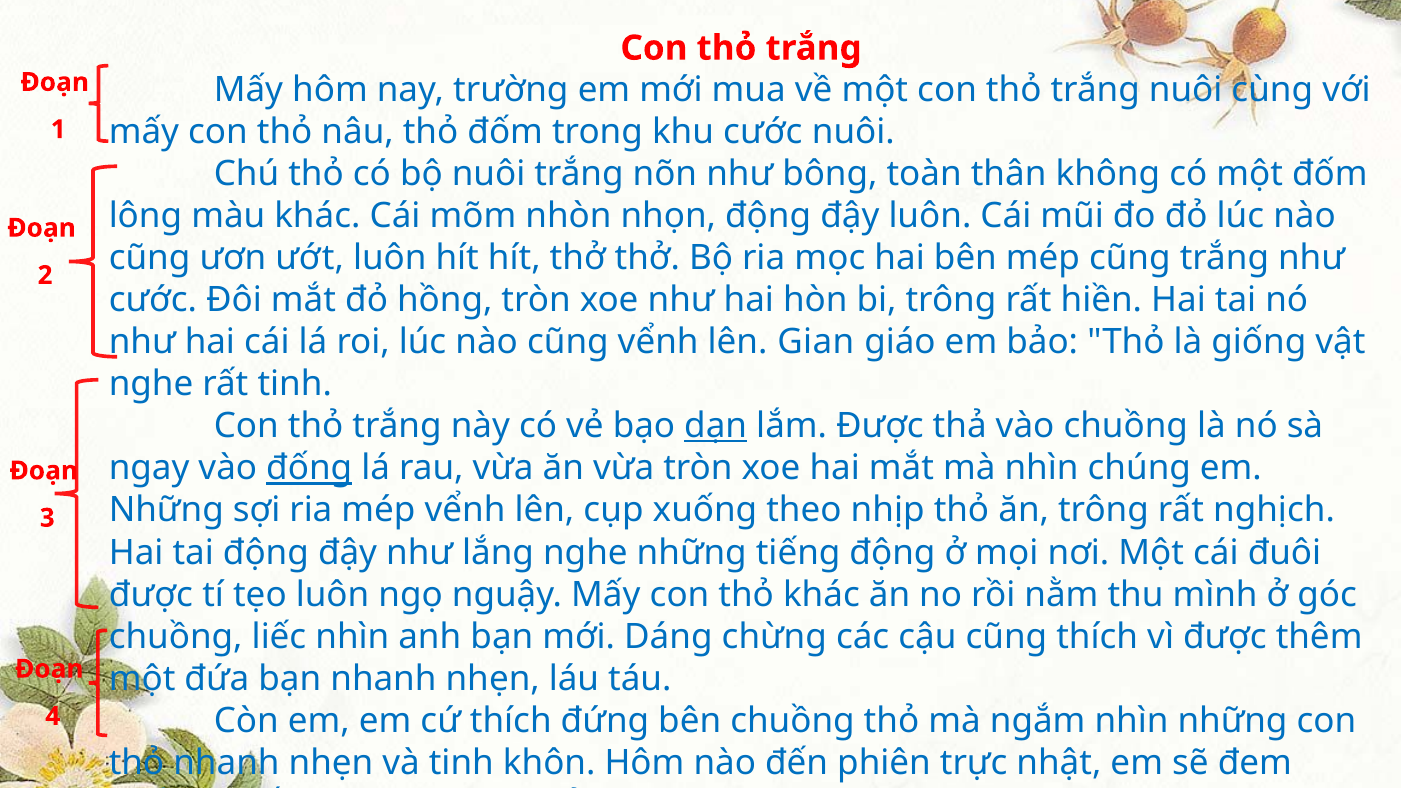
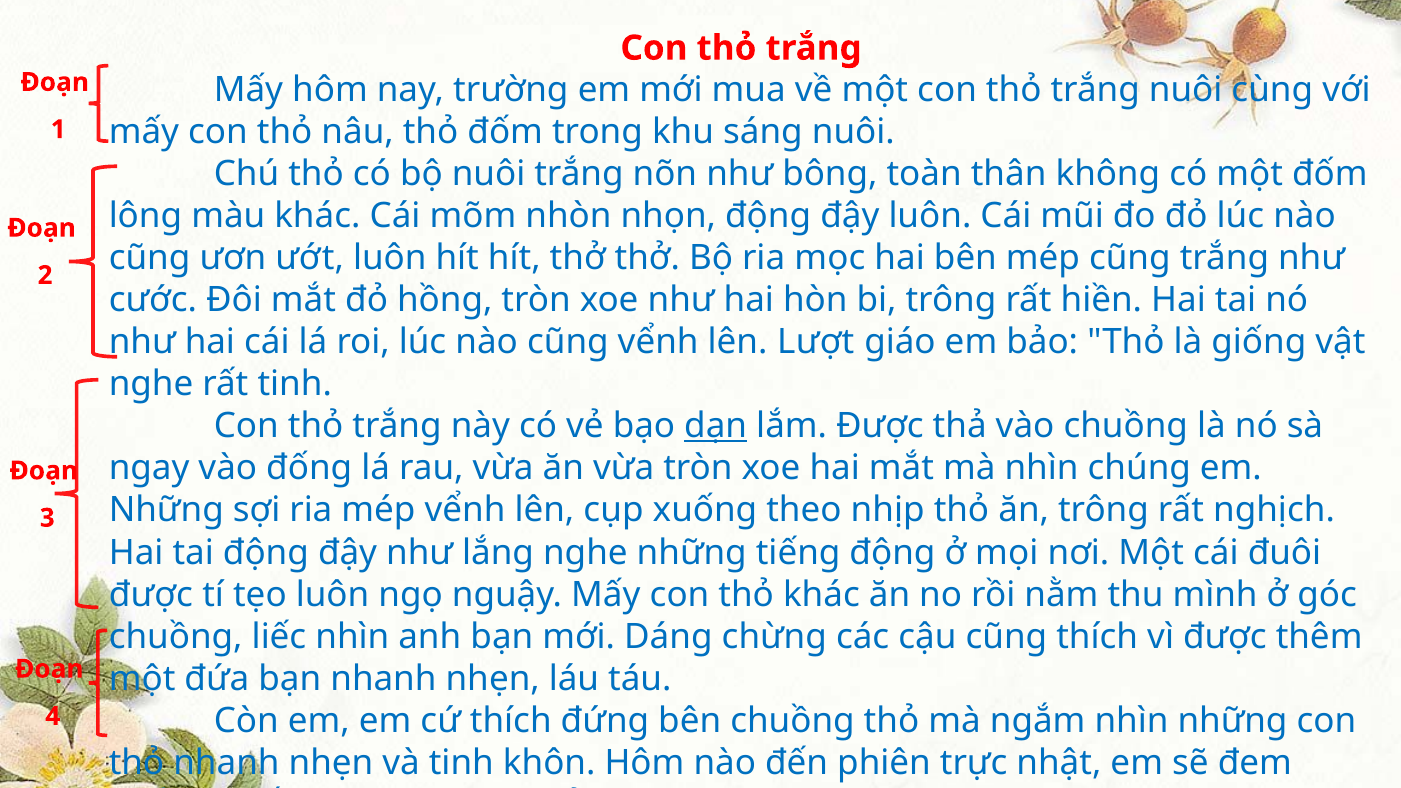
khu cước: cước -> sáng (763, 132)
Gian: Gian -> Lượt (816, 342)
đống underline: present -> none (309, 468)
